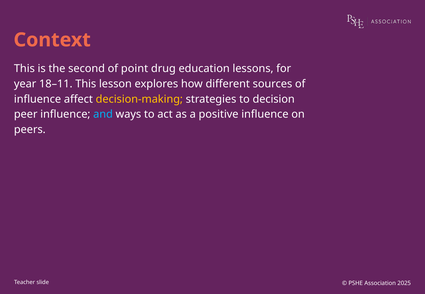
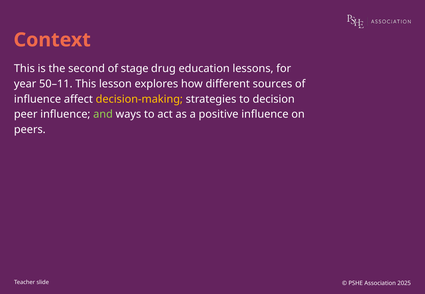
point: point -> stage (135, 69)
18–11: 18–11 -> 50–11 (56, 84)
and colour: light blue -> light green (103, 114)
